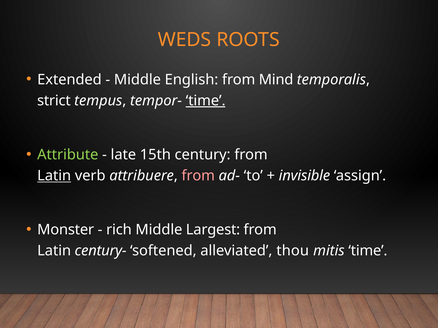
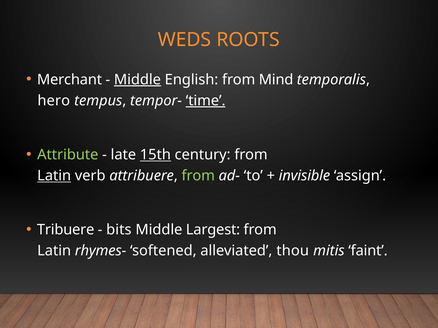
Extended: Extended -> Merchant (70, 80)
Middle underline: none -> present (137, 80)
strict: strict -> hero (54, 101)
15th underline: none -> present (155, 155)
from colour: pink -> light green (198, 176)
Monster: Monster -> Tribuere (66, 230)
rich: rich -> bits (119, 230)
century-: century- -> rhymes- (101, 251)
mitis time: time -> faint (368, 251)
